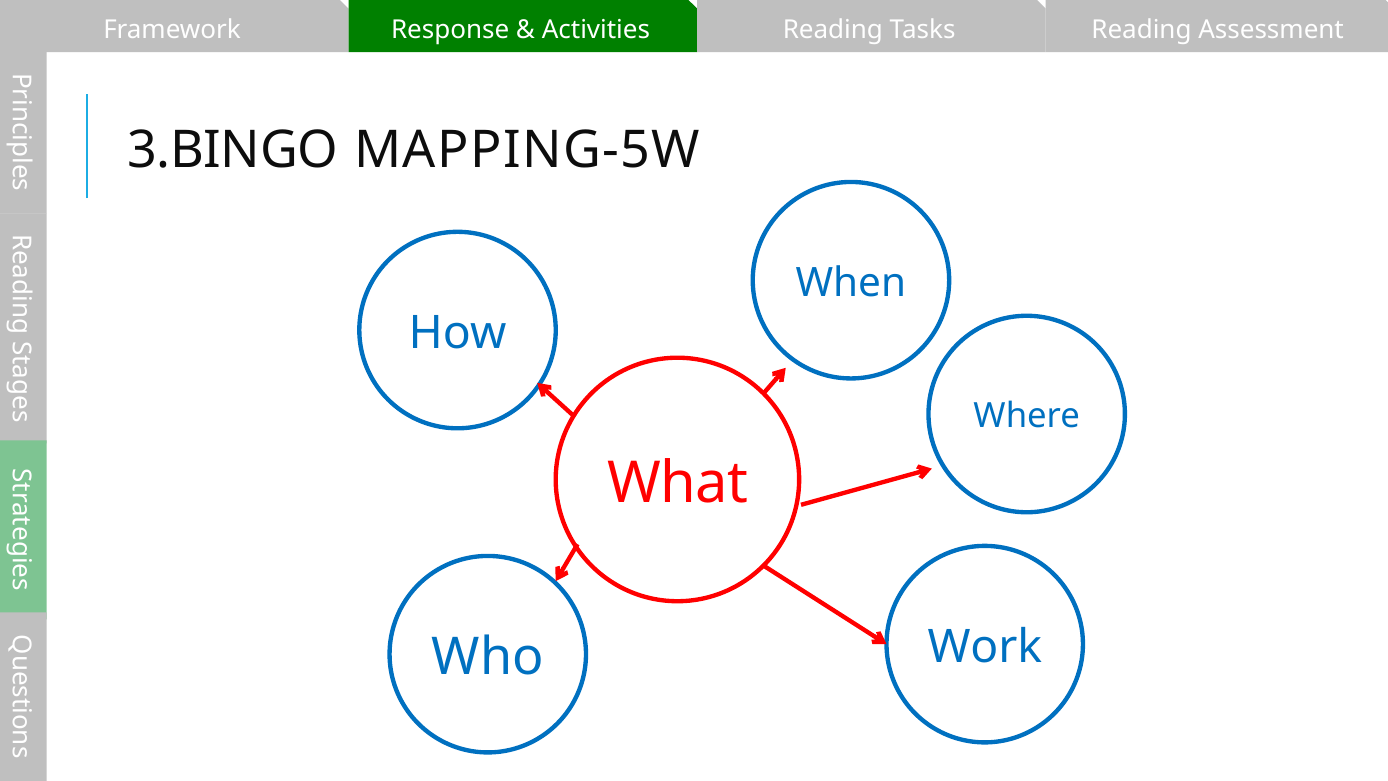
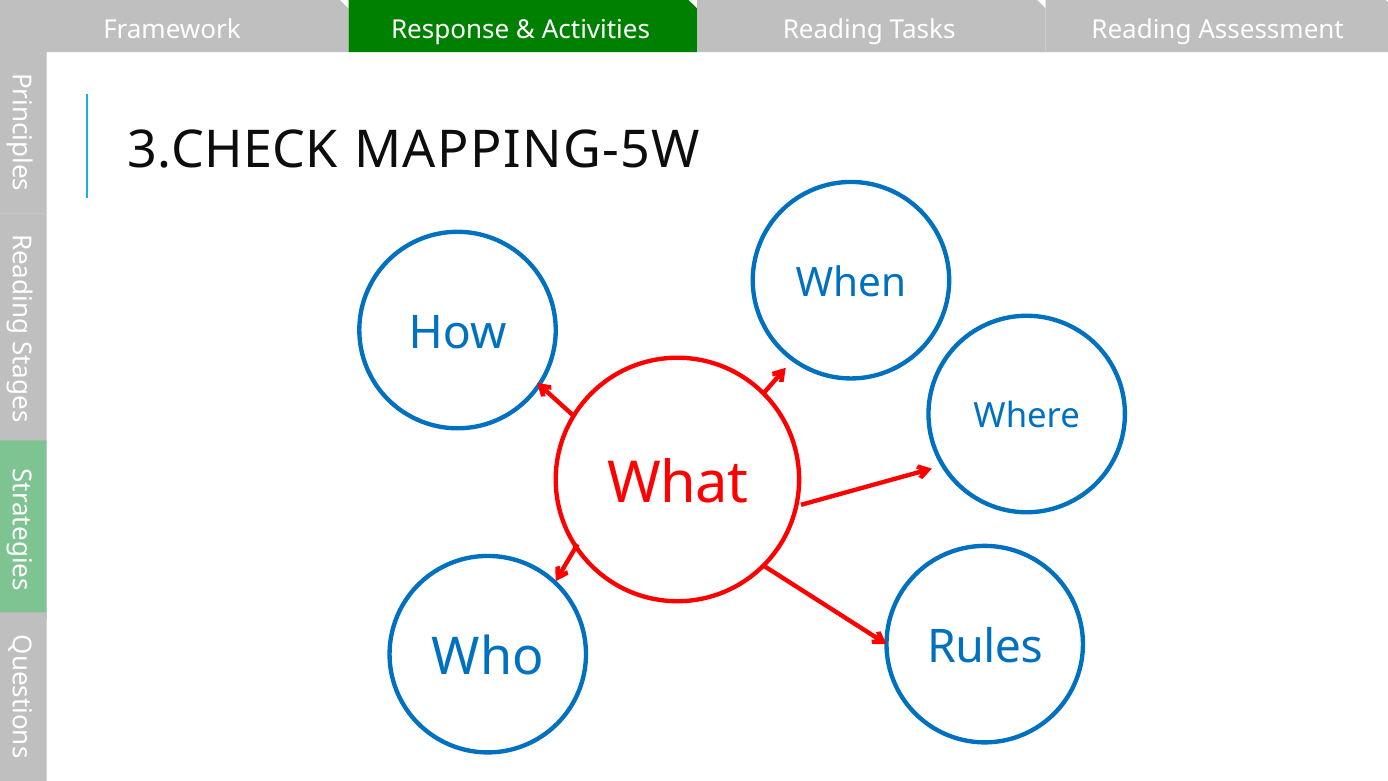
3.BINGO: 3.BINGO -> 3.CHECK (232, 150)
Work: Work -> Rules (985, 647)
